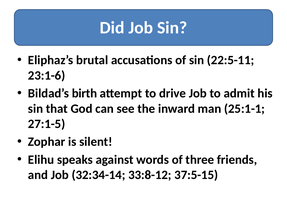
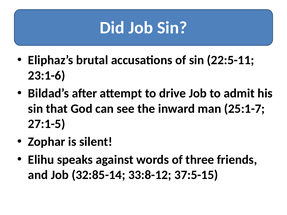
birth: birth -> after (84, 93)
25:1-1: 25:1-1 -> 25:1-7 (245, 109)
32:34-14: 32:34-14 -> 32:85-14 (99, 175)
